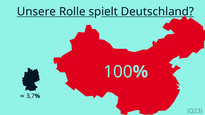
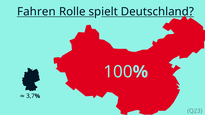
Unsere: Unsere -> Fahren (36, 12)
